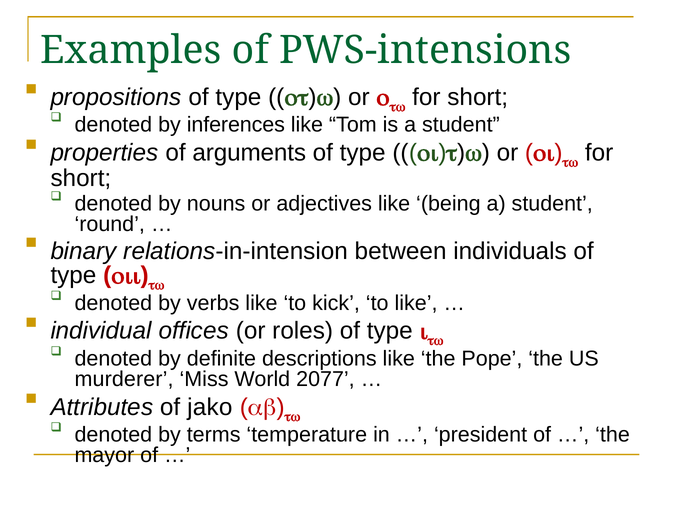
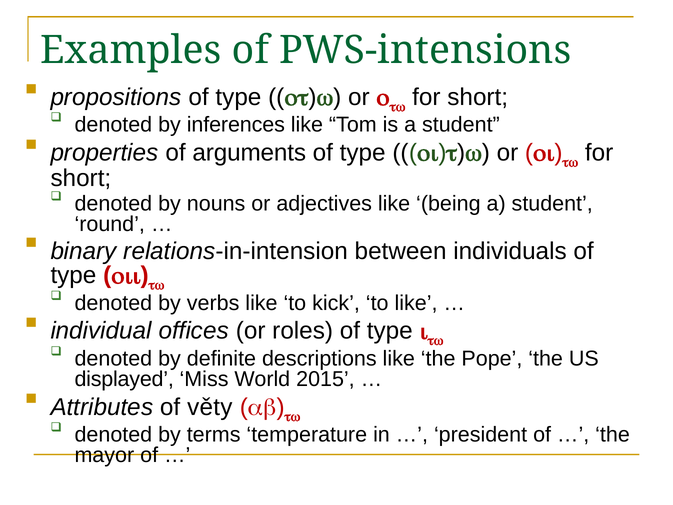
murderer: murderer -> displayed (124, 379)
2077: 2077 -> 2015 (325, 379)
jako: jako -> věty (210, 407)
